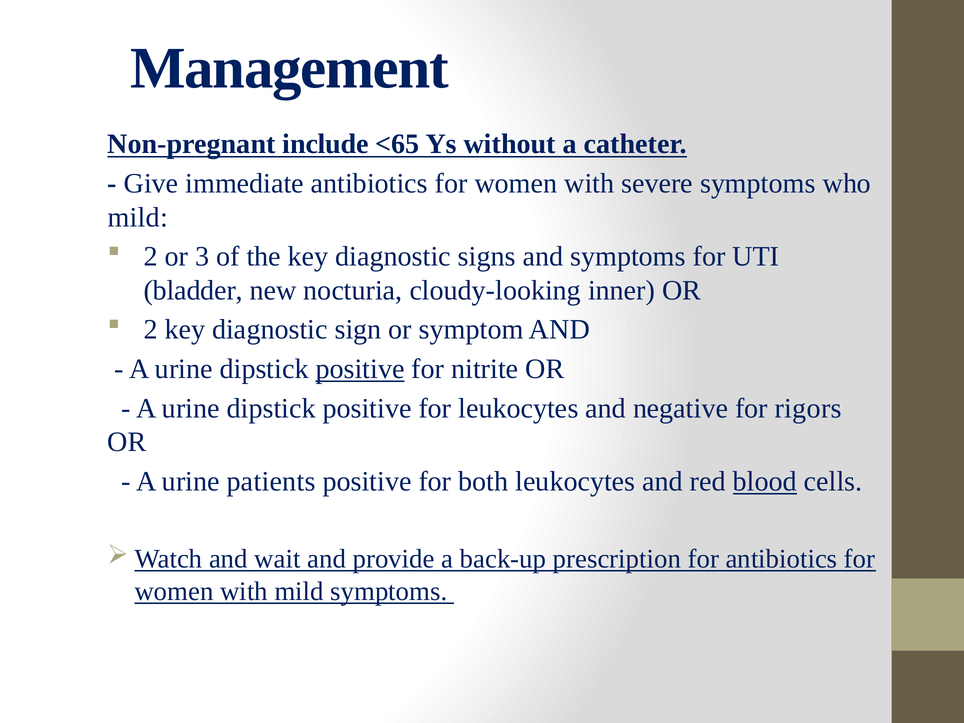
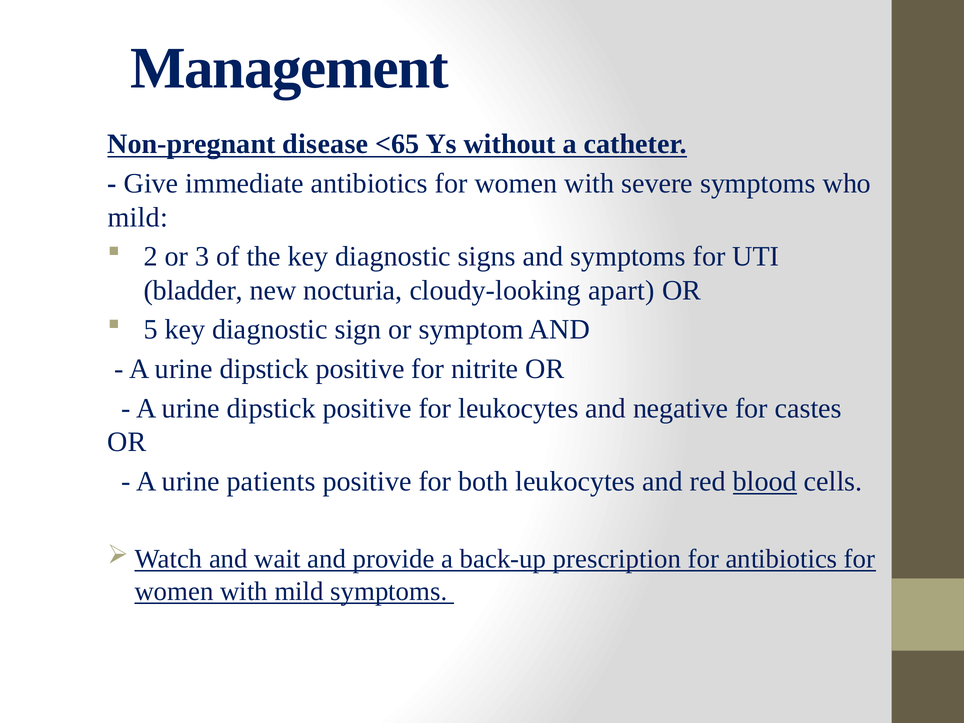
include: include -> disease (325, 144)
inner: inner -> apart (621, 290)
2: 2 -> 5 (151, 330)
positive underline: present -> none (360, 369)
rigors: rigors -> castes (808, 408)
